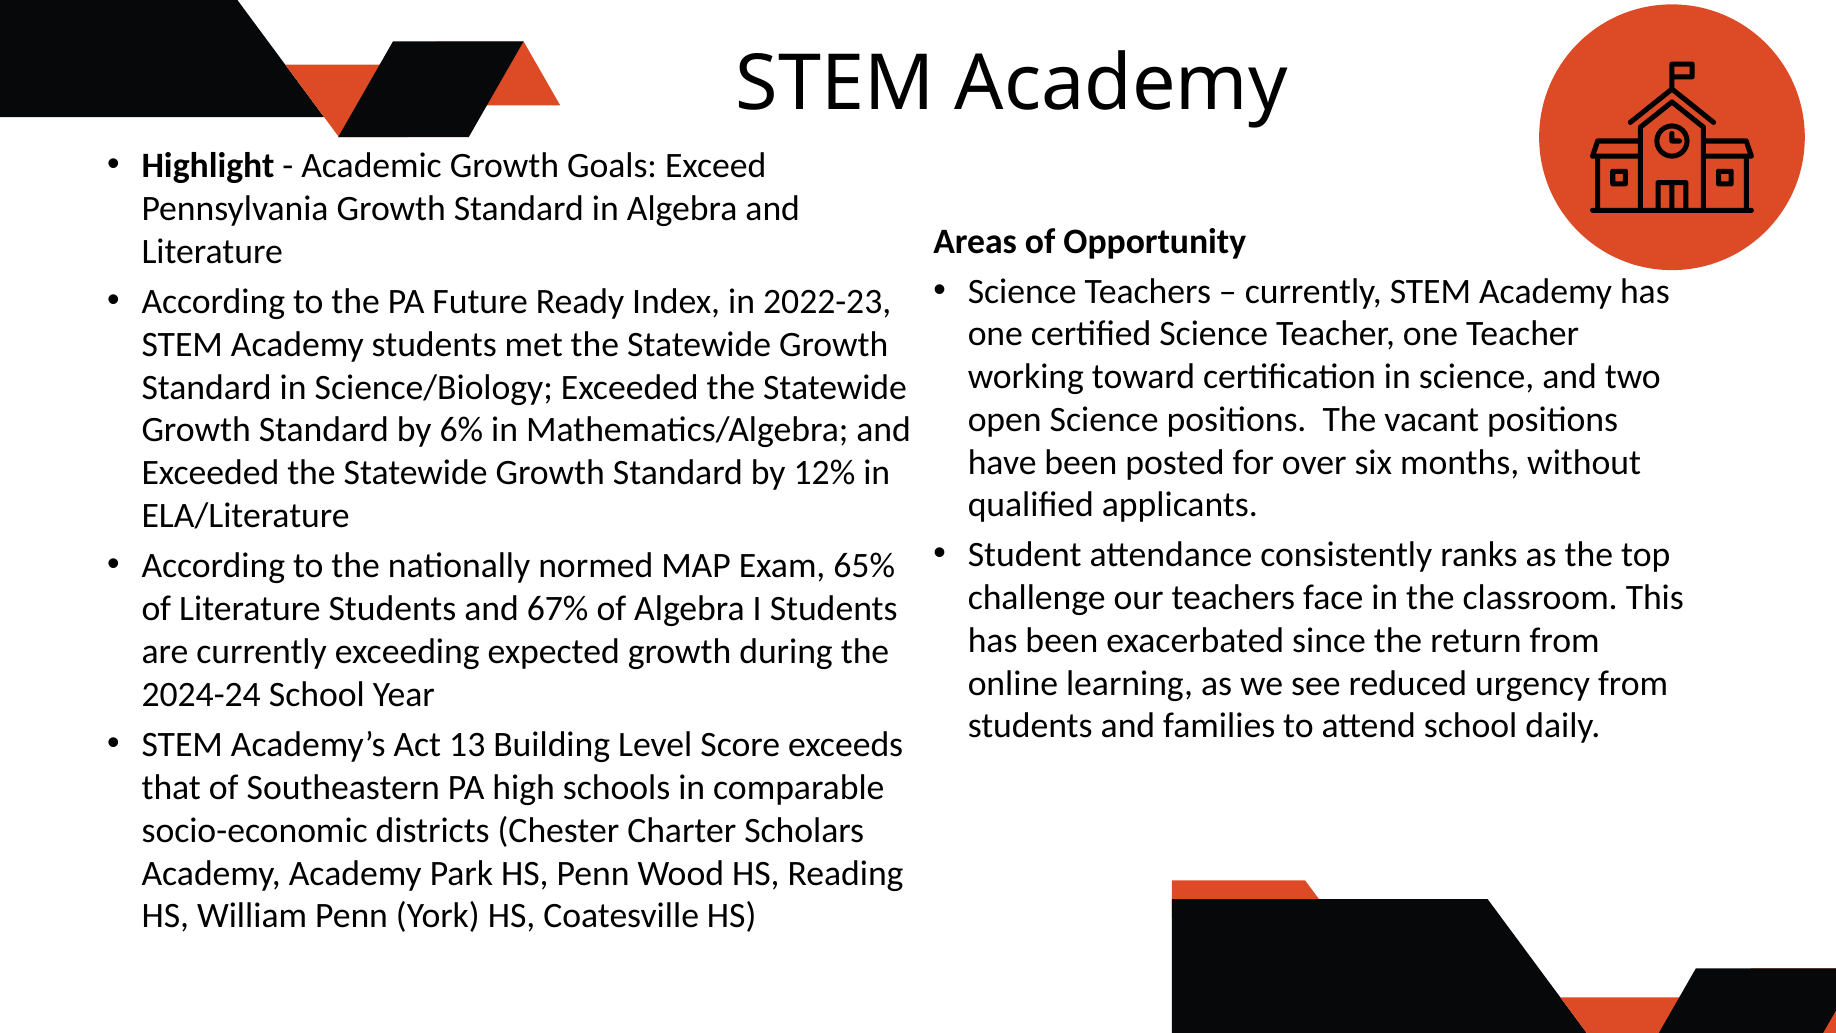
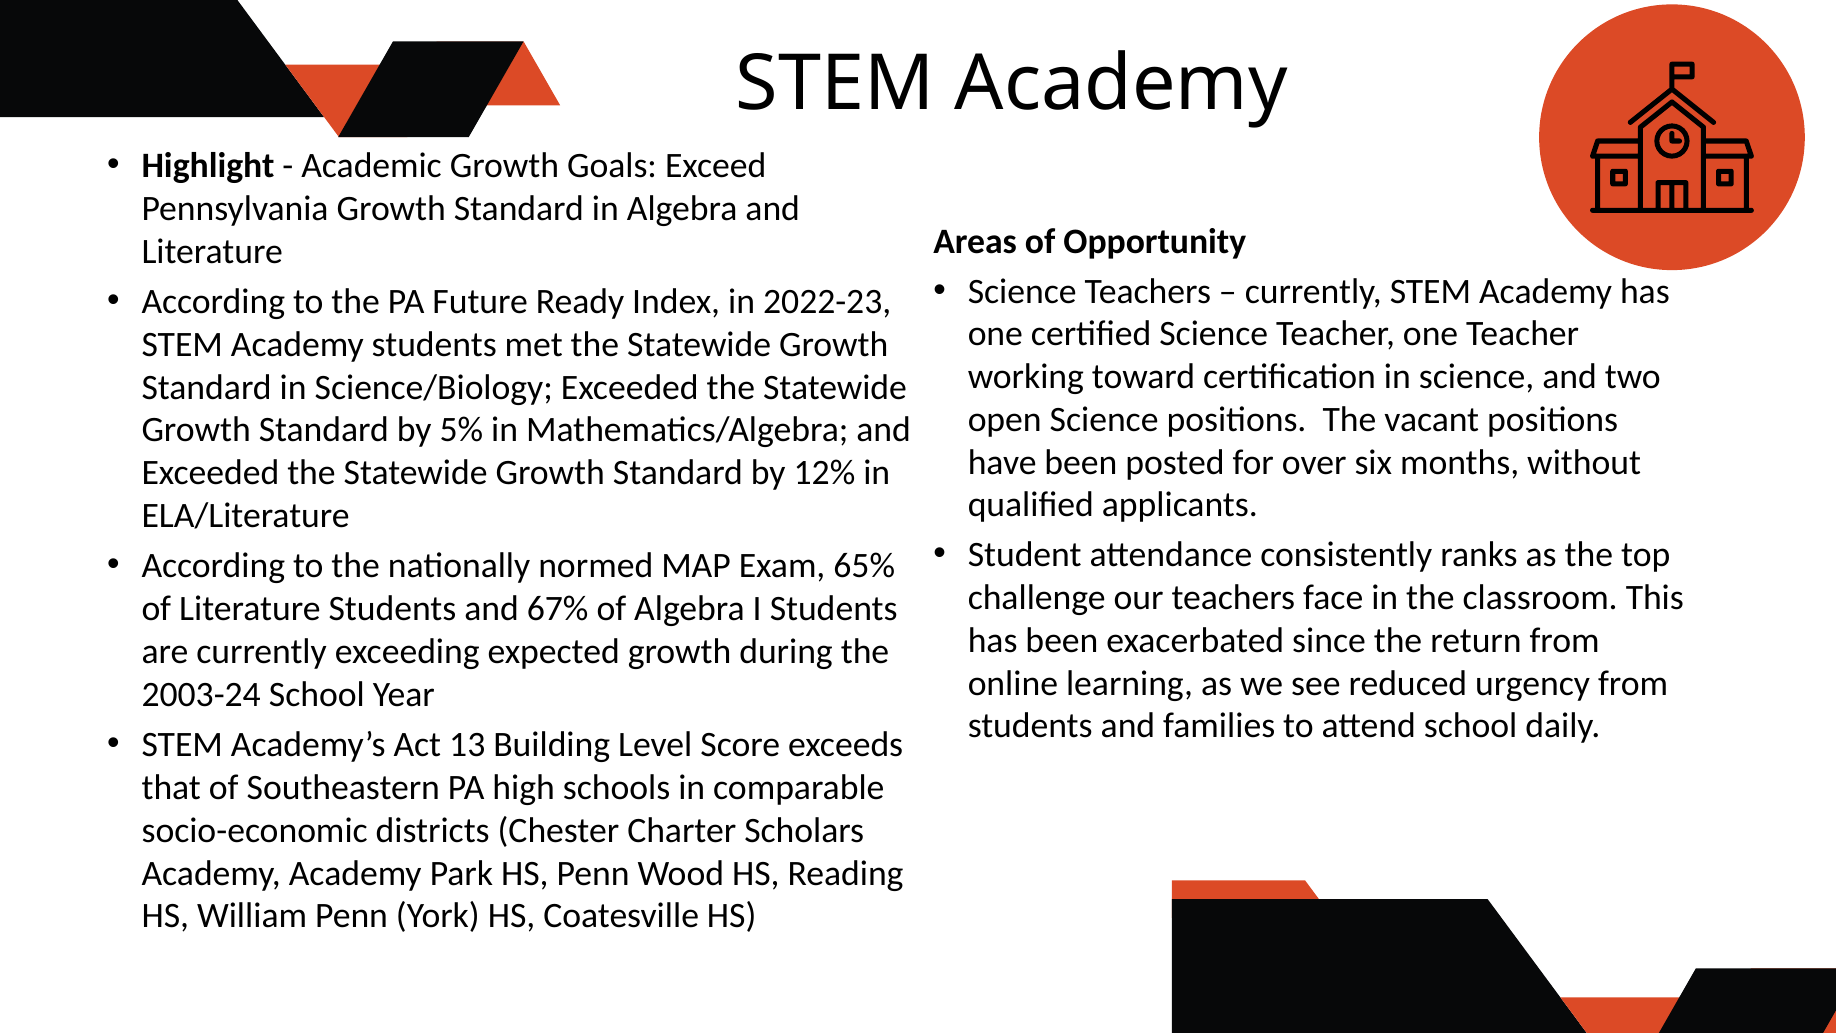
6%: 6% -> 5% (461, 430)
2024-24: 2024-24 -> 2003-24 (201, 694)
